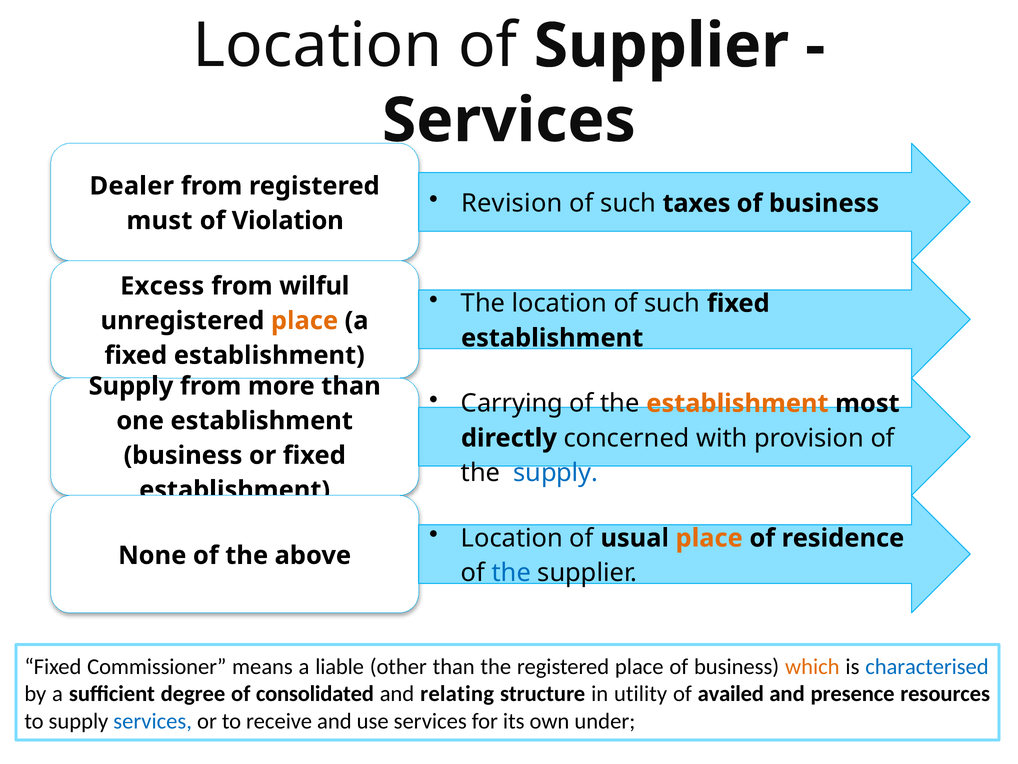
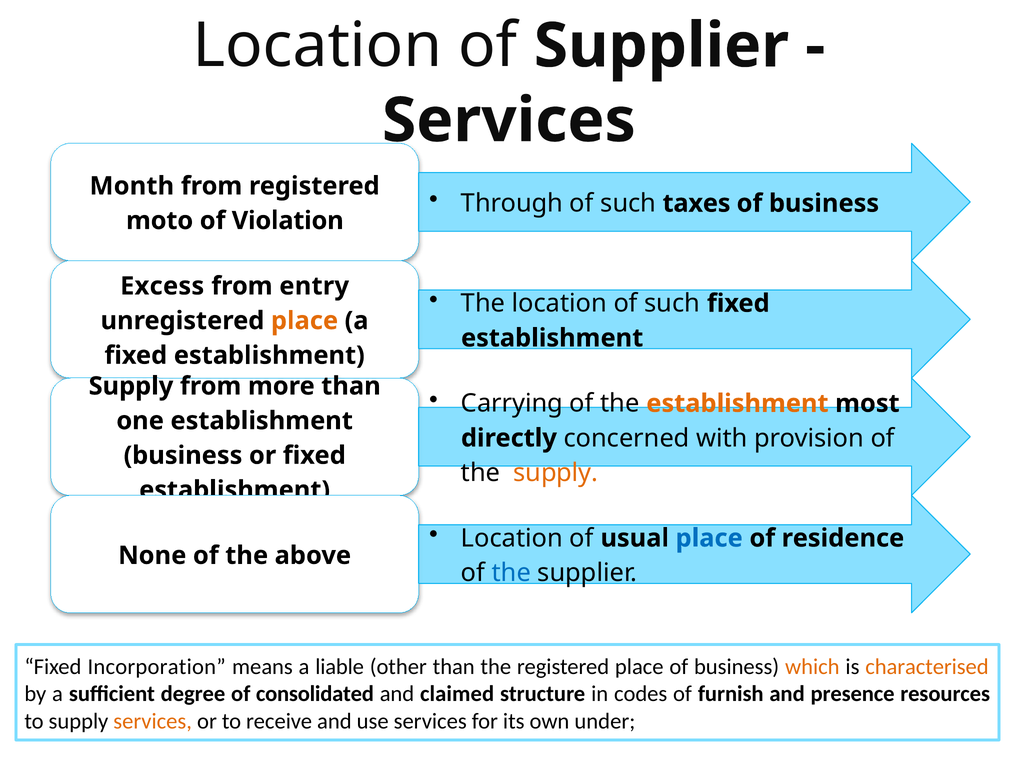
Dealer: Dealer -> Month (132, 186)
Revision: Revision -> Through (512, 203)
must: must -> moto (160, 221)
wilful: wilful -> entry (314, 286)
supply colour: blue -> orange (556, 472)
place colour: orange -> blue (709, 538)
Commissioner: Commissioner -> Incorporation (157, 666)
characterised colour: blue -> orange (927, 666)
relating: relating -> claimed (457, 693)
utility: utility -> codes (641, 693)
availed: availed -> furnish (731, 693)
services colour: blue -> orange (153, 721)
